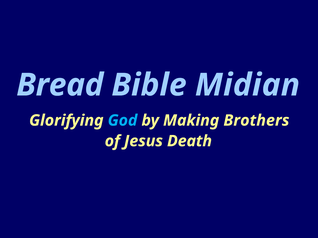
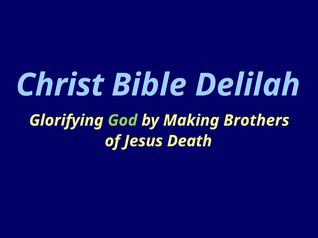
Bread: Bread -> Christ (60, 85)
Midian: Midian -> Delilah (248, 85)
God colour: light blue -> light green (123, 121)
